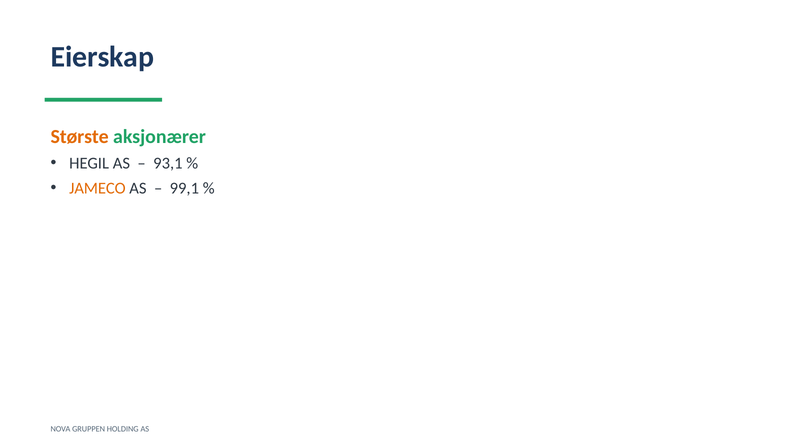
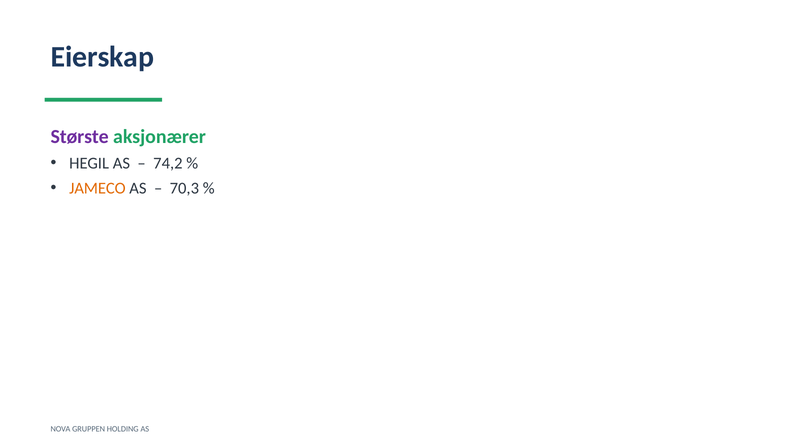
Største colour: orange -> purple (80, 137)
93,1: 93,1 -> 74,2 (168, 163)
99,1: 99,1 -> 70,3 (184, 188)
